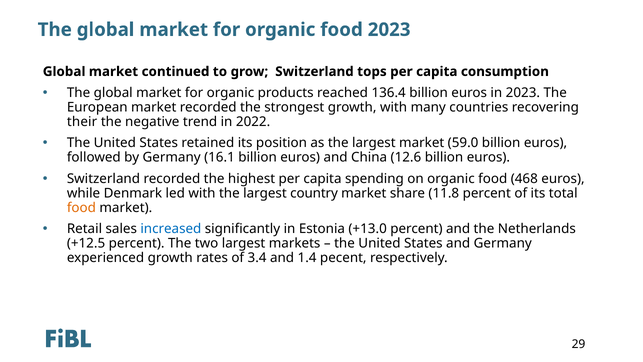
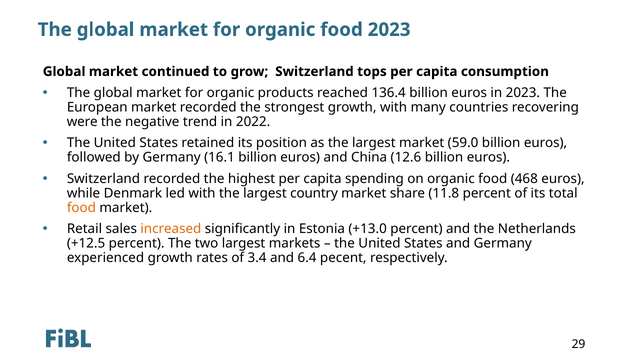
their: their -> were (82, 122)
increased colour: blue -> orange (171, 229)
1.4: 1.4 -> 6.4 (307, 258)
